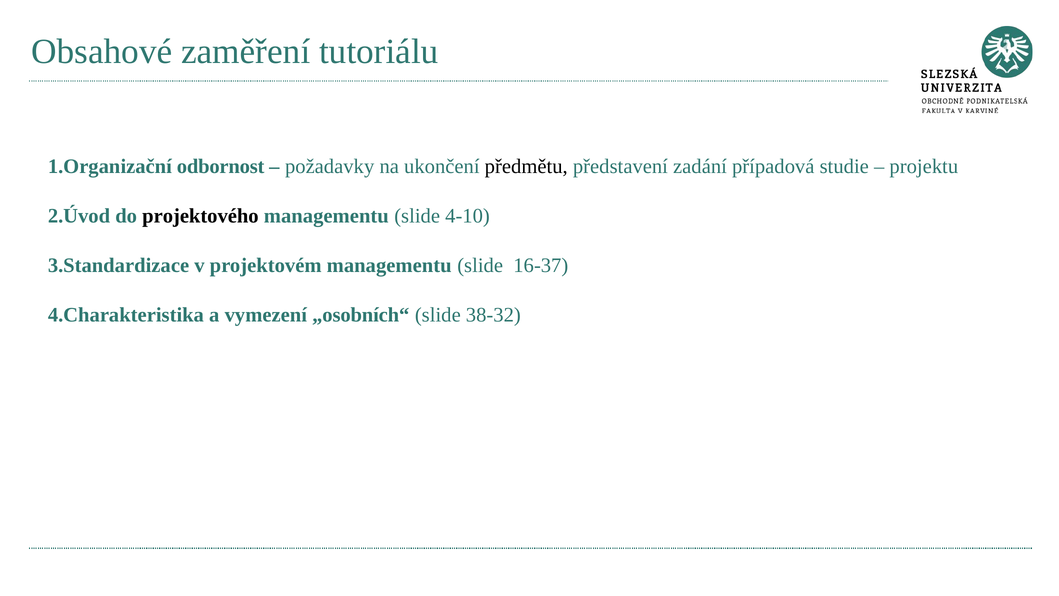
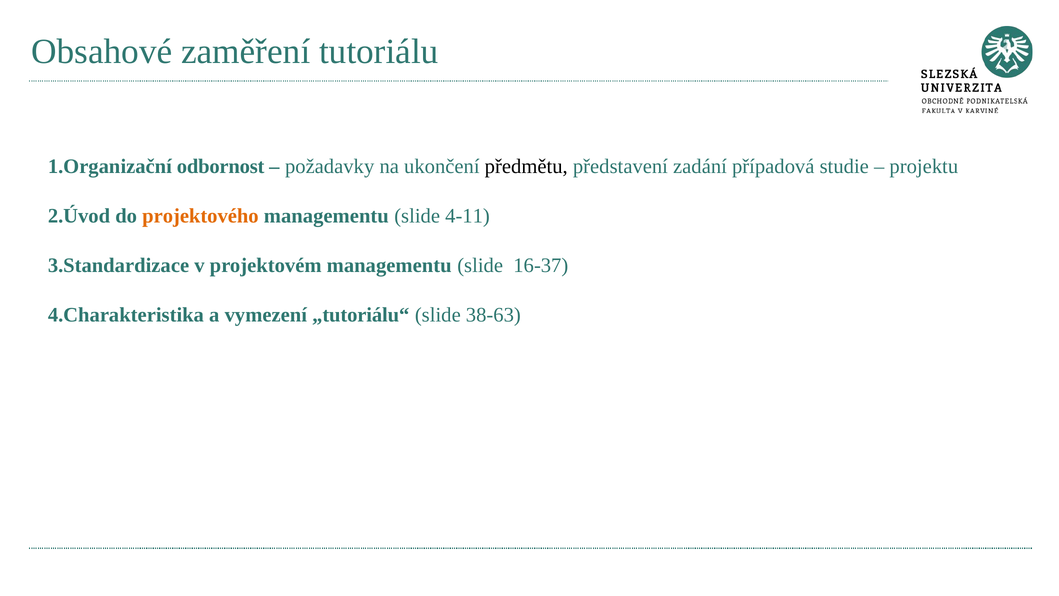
projektového colour: black -> orange (200, 216)
4-10: 4-10 -> 4-11 (468, 216)
„osobních“: „osobních“ -> „tutoriálu“ (361, 315)
38-32: 38-32 -> 38-63 (493, 315)
